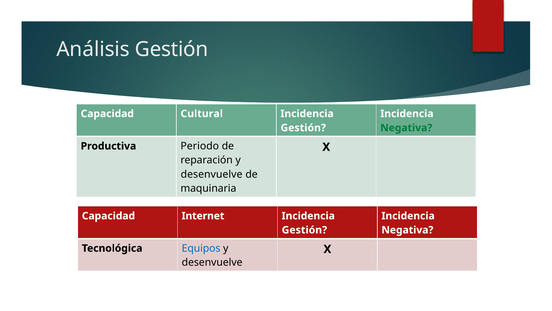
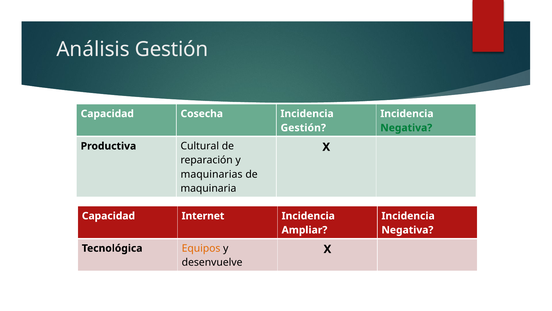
Cultural: Cultural -> Cosecha (202, 114)
Periodo: Periodo -> Cultural (200, 146)
desenvuelve: desenvuelve -> maquinarias (212, 174)
Gestión: Gestión -> Ampliar (304, 230)
Equipos colour: blue -> orange (201, 248)
